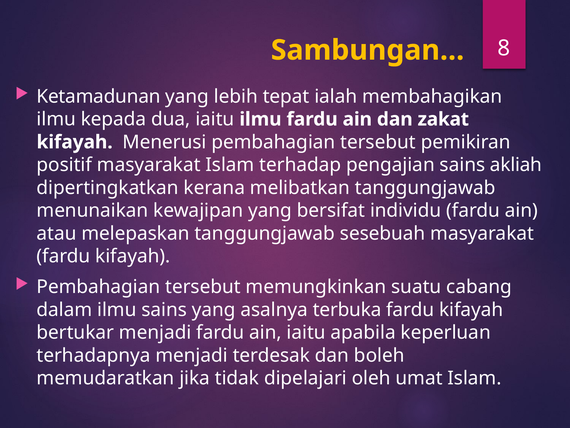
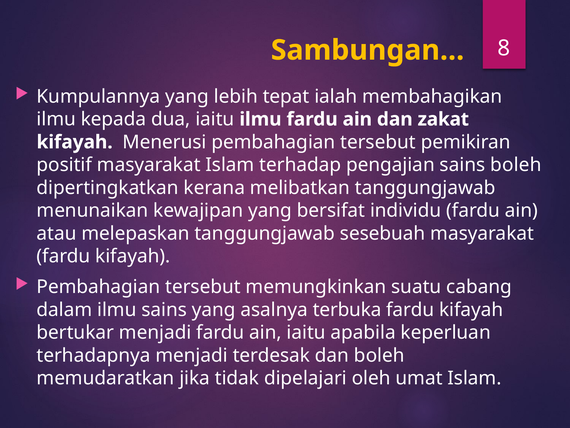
Ketamadunan: Ketamadunan -> Kumpulannya (98, 96)
sains akliah: akliah -> boleh (516, 165)
